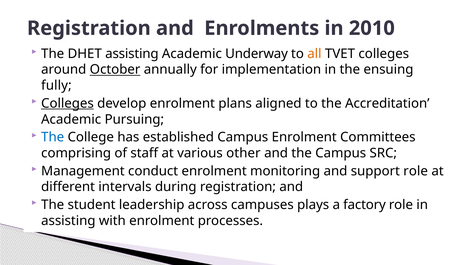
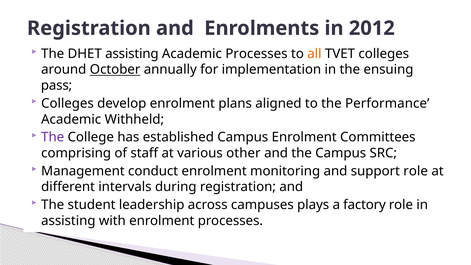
2010: 2010 -> 2012 (372, 28)
Academic Underway: Underway -> Processes (256, 54)
fully: fully -> pass (57, 85)
Colleges underline: present -> none (67, 103)
Accreditation: Accreditation -> Performance (387, 103)
Pursuing: Pursuing -> Withheld (134, 119)
The colour: blue -> purple (53, 137)
